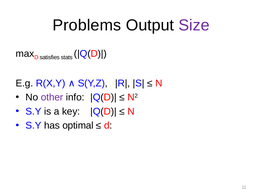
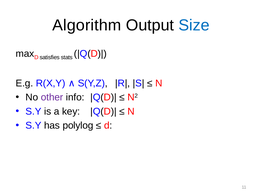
Problems: Problems -> Algorithm (87, 25)
Size colour: purple -> blue (194, 25)
optimal: optimal -> polylog (78, 126)
